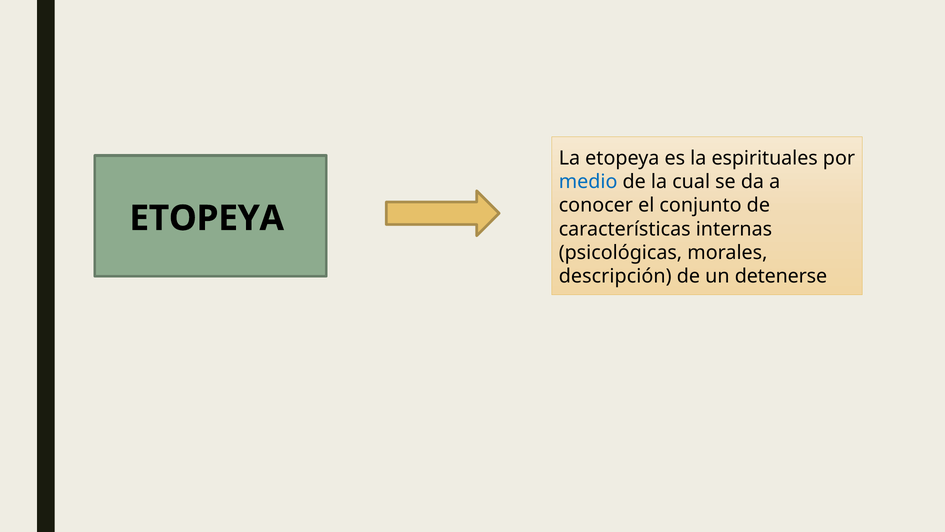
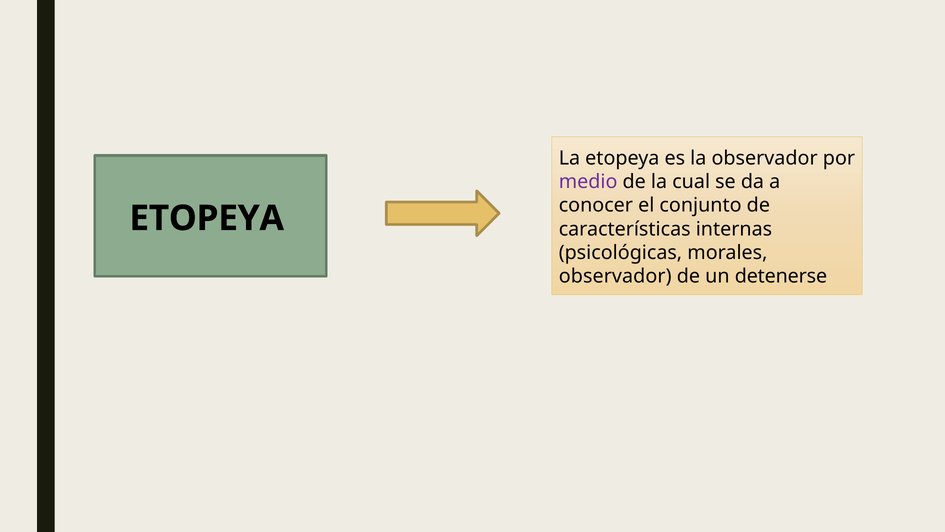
la espirituales: espirituales -> observador (765, 158)
medio colour: blue -> purple (588, 182)
descripción: descripción -> observador (615, 276)
